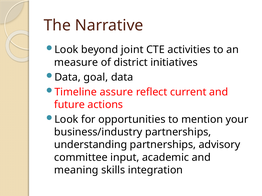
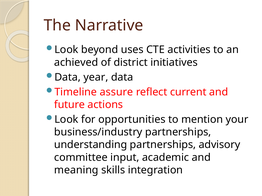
joint: joint -> uses (132, 50)
measure: measure -> achieved (76, 63)
goal: goal -> year (96, 77)
